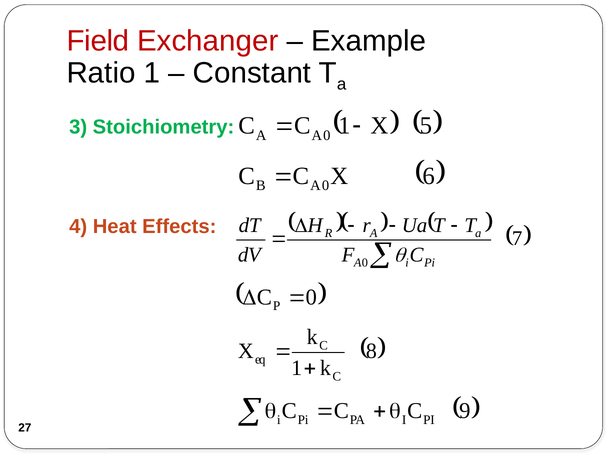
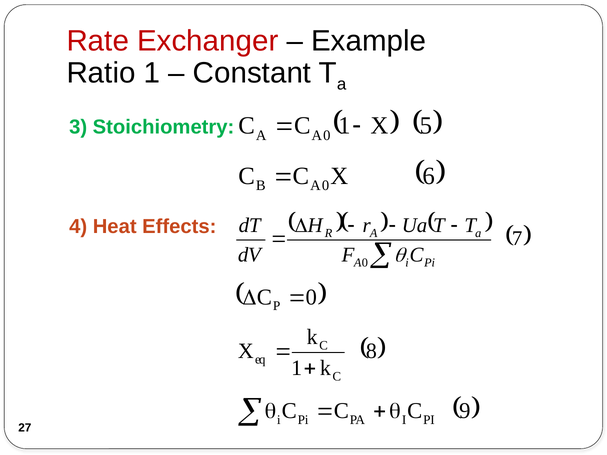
Field: Field -> Rate (98, 41)
